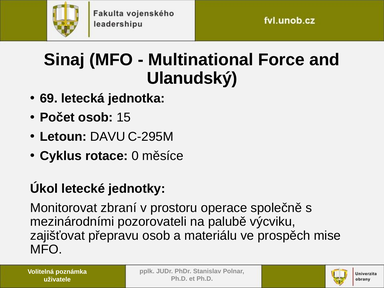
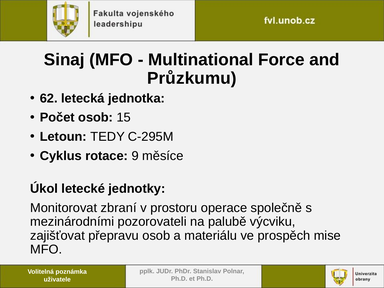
Ulanudský: Ulanudský -> Průzkumu (192, 78)
69: 69 -> 62 (49, 98)
DAVU: DAVU -> TEDY (108, 137)
0: 0 -> 9 (135, 156)
